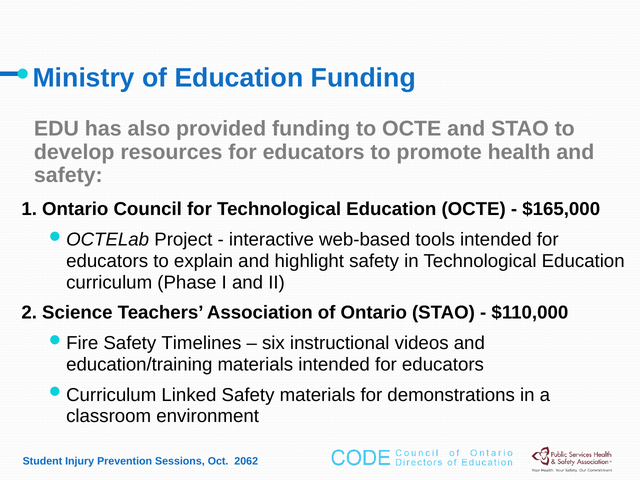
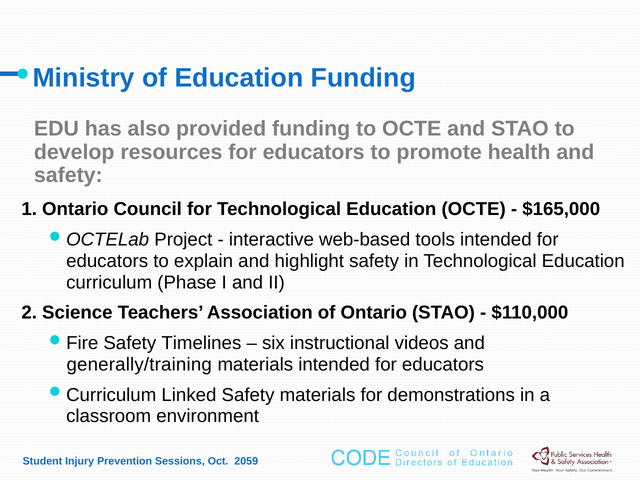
education/training: education/training -> generally/training (139, 365)
2062: 2062 -> 2059 (246, 461)
